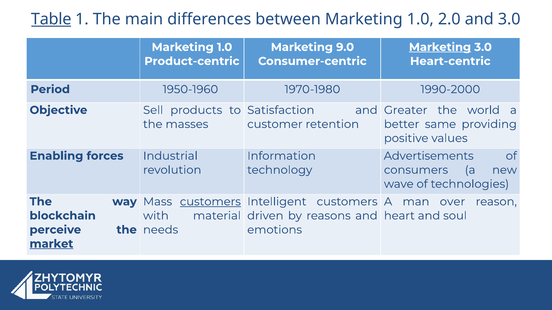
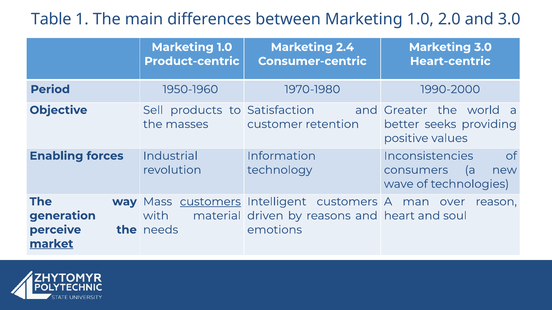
Table underline: present -> none (51, 19)
9.0: 9.0 -> 2.4 (345, 47)
Marketing underline: present -> none (440, 47)
same: same -> seeks (440, 124)
Advertisements: Advertisements -> Inconsistencies (429, 156)
blockchain: blockchain -> generation (63, 216)
